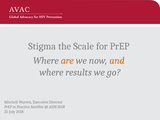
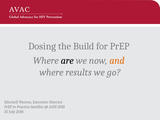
Stigma: Stigma -> Dosing (42, 46)
Scale: Scale -> Build (84, 46)
are colour: orange -> black (67, 61)
